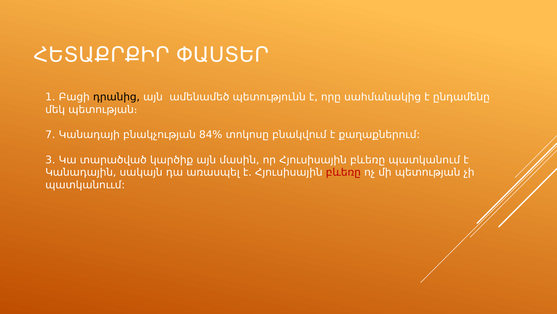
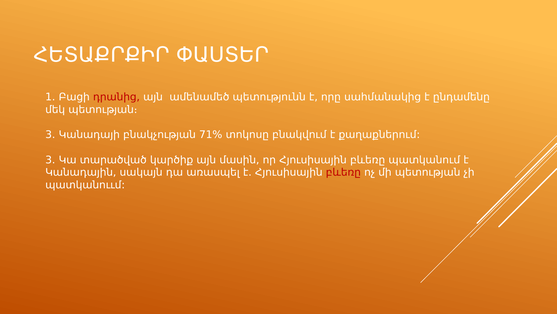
դրանից colour: black -> red (116, 97)
7․: 7․ -> 3․ (50, 135)
84%: 84% -> 71% (211, 135)
